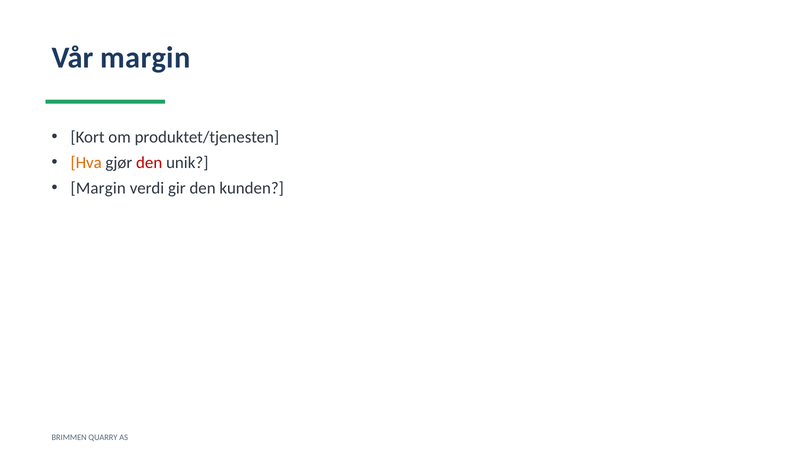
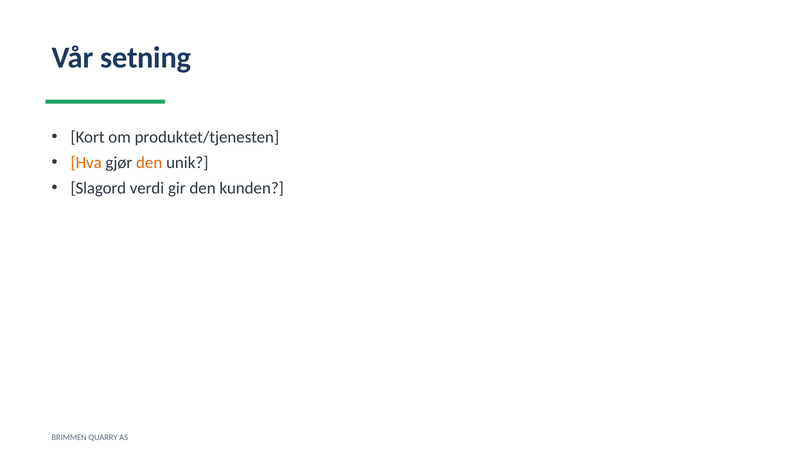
Vår margin: margin -> setning (146, 58)
den colour: red -> orange (149, 163)
Margin: Margin -> Slagord (98, 188)
